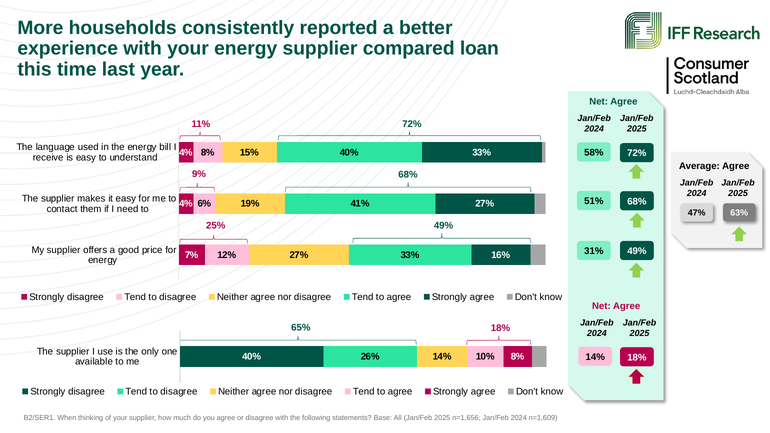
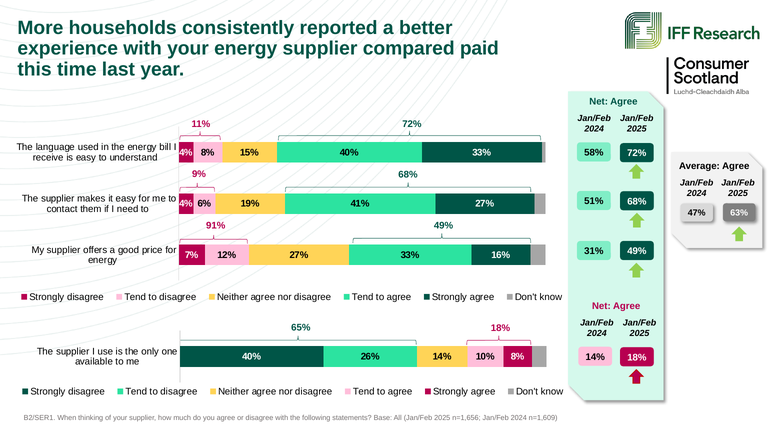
loan: loan -> paid (479, 48)
25%: 25% -> 91% (216, 226)
